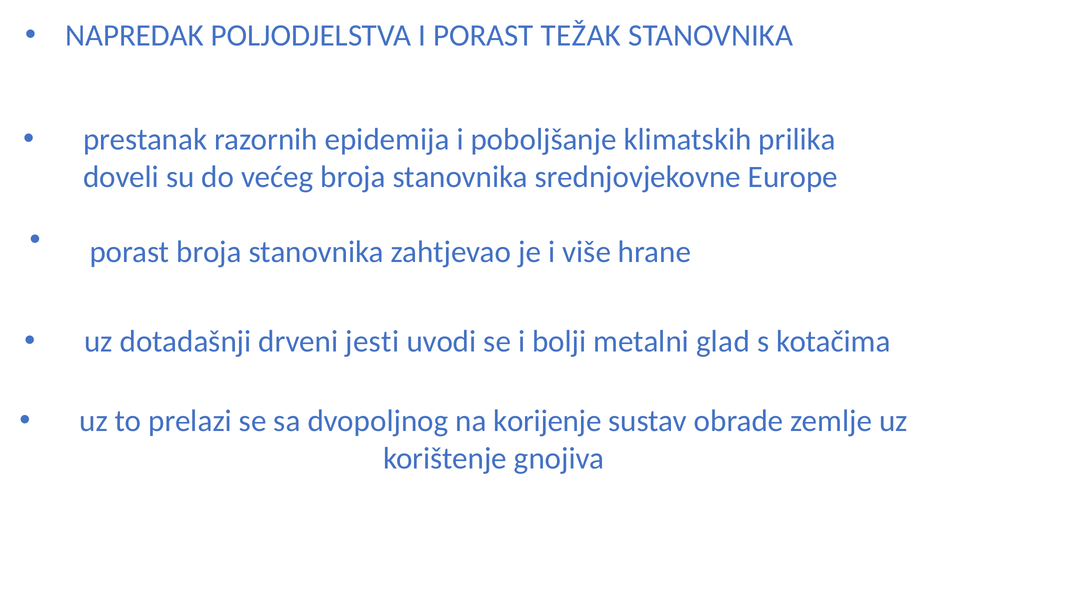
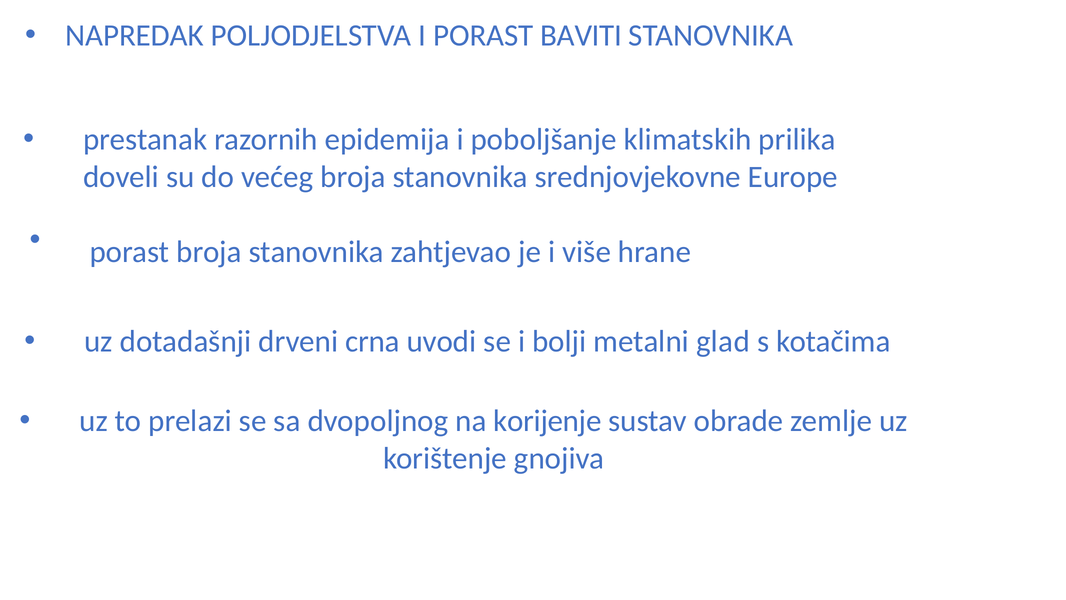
TEŽAK: TEŽAK -> BAVITI (581, 36)
jesti: jesti -> crna (373, 341)
